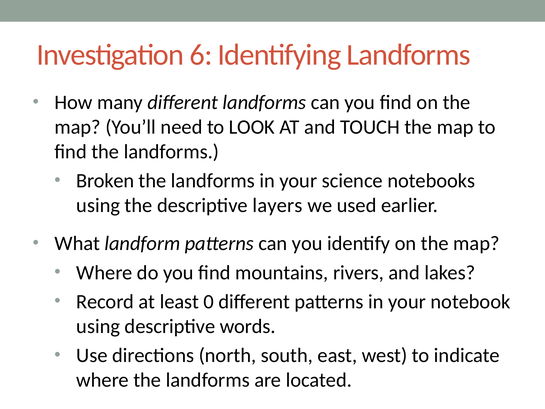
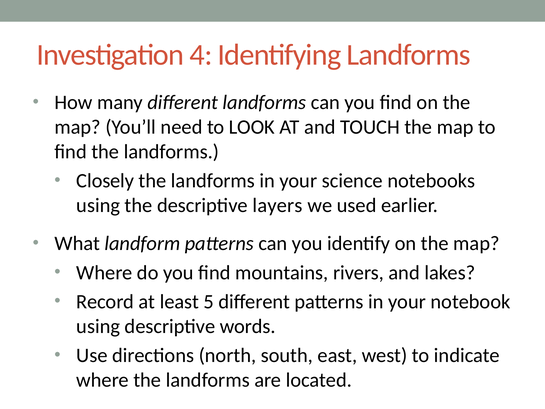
6: 6 -> 4 (201, 55)
Broken: Broken -> Closely (105, 181)
0: 0 -> 5 (209, 302)
